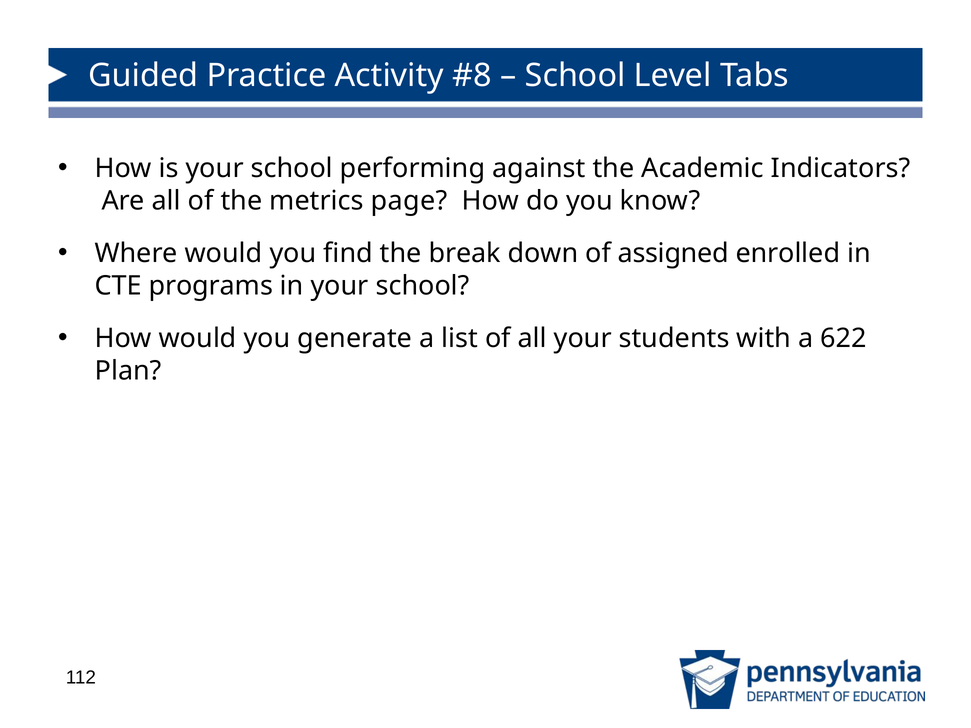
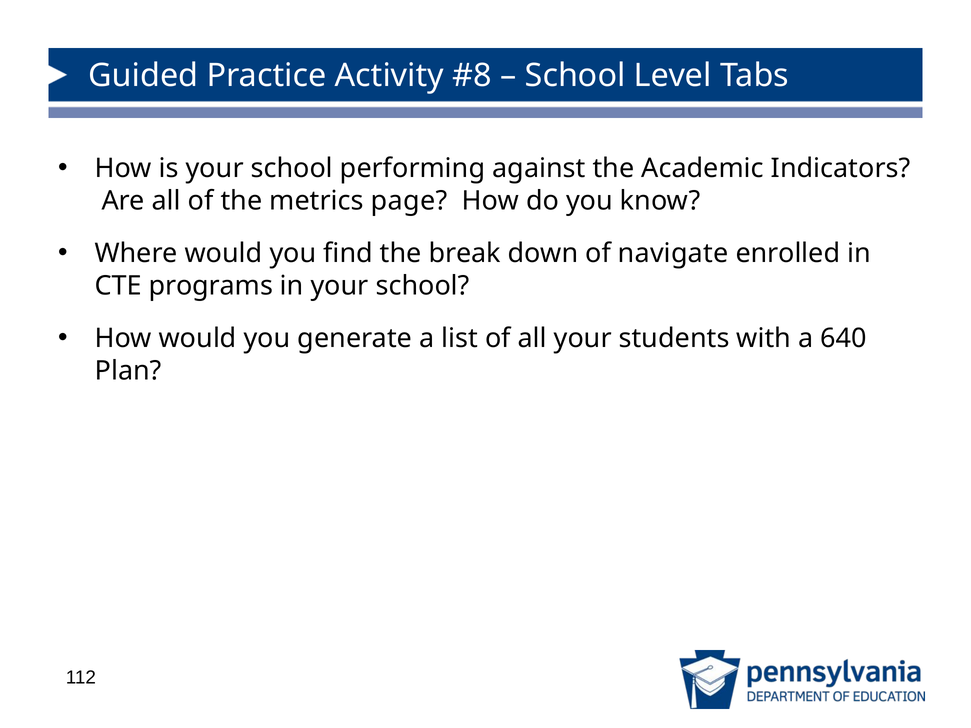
assigned: assigned -> navigate (673, 254)
622: 622 -> 640 (843, 339)
